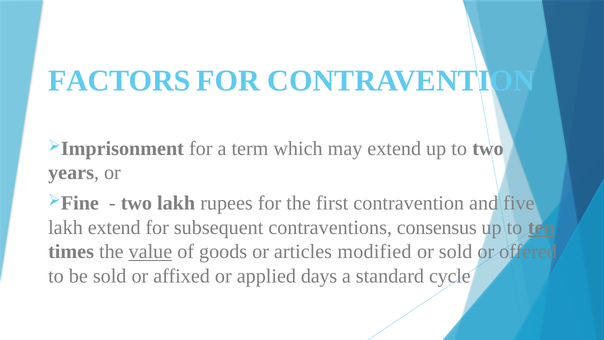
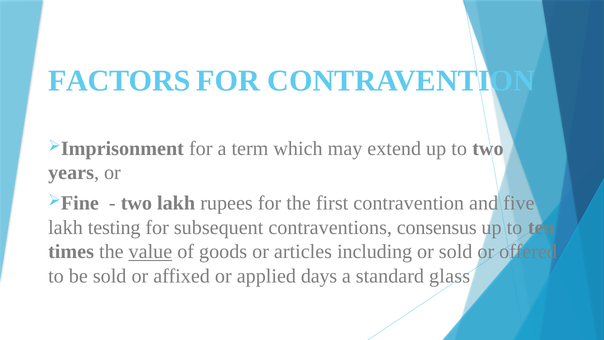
lakh extend: extend -> testing (114, 227)
ten underline: present -> none (541, 227)
modified: modified -> including (375, 252)
cycle: cycle -> glass (450, 276)
